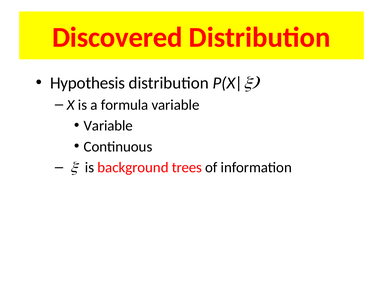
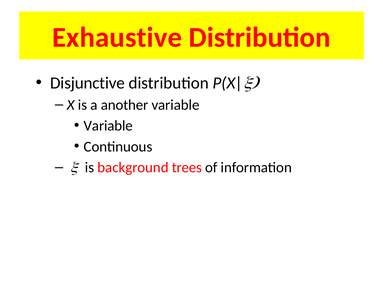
Discovered: Discovered -> Exhaustive (117, 37)
Hypothesis: Hypothesis -> Disjunctive (87, 83)
formula: formula -> another (125, 105)
